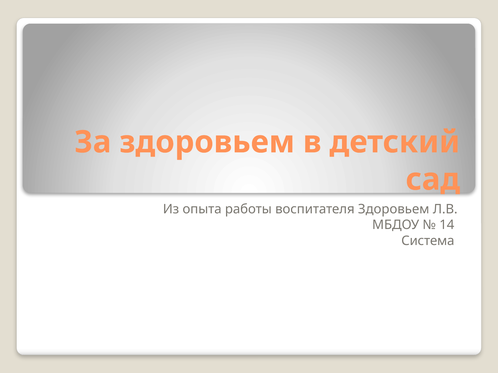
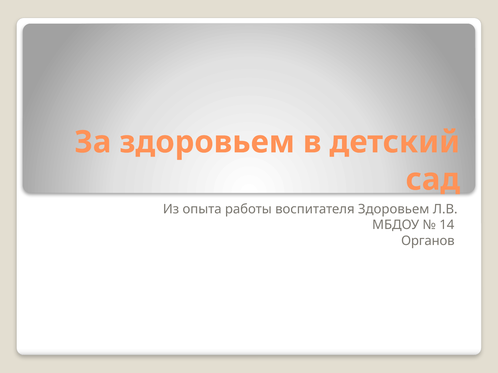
Система: Система -> Органов (428, 241)
